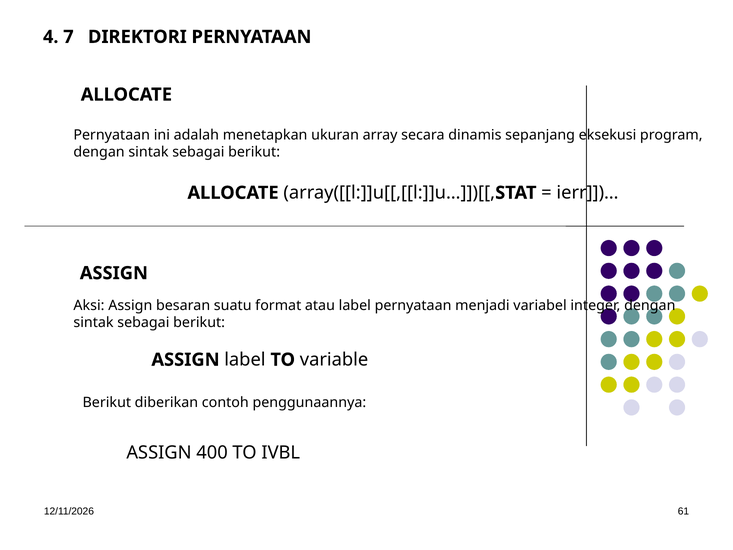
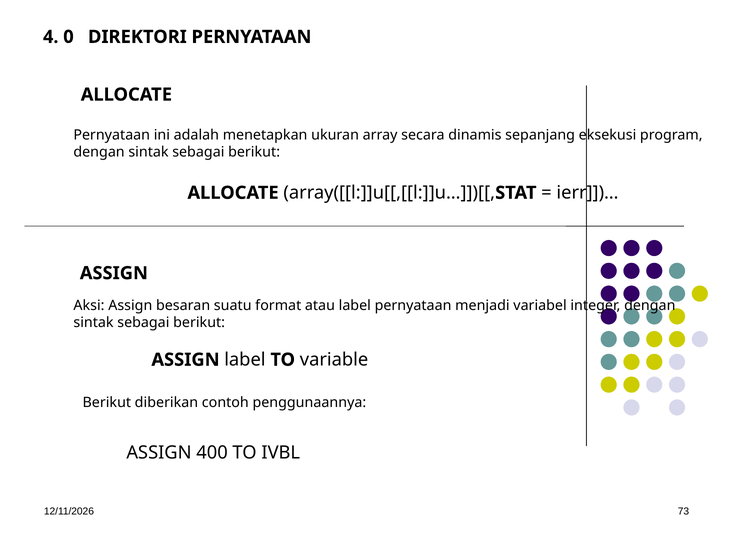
7: 7 -> 0 (68, 37)
61: 61 -> 73 (683, 511)
